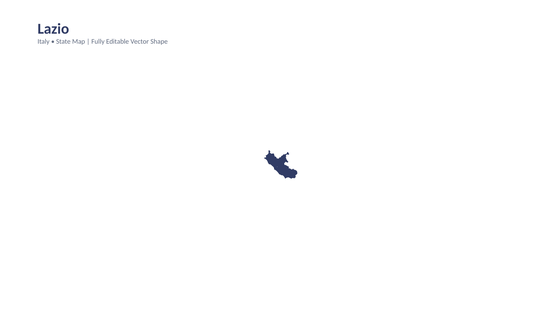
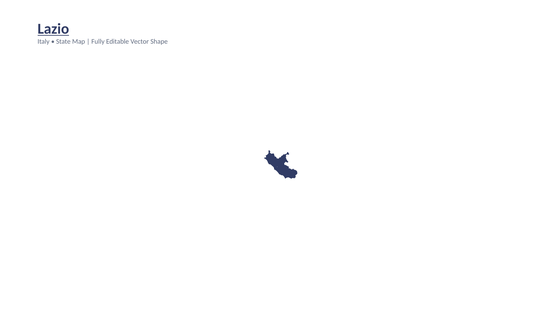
Lazio underline: none -> present (53, 29)
